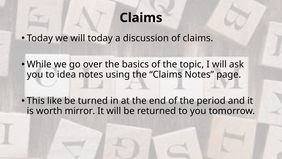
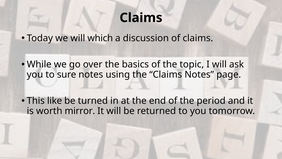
will today: today -> which (100, 38)
idea: idea -> sure (67, 74)
